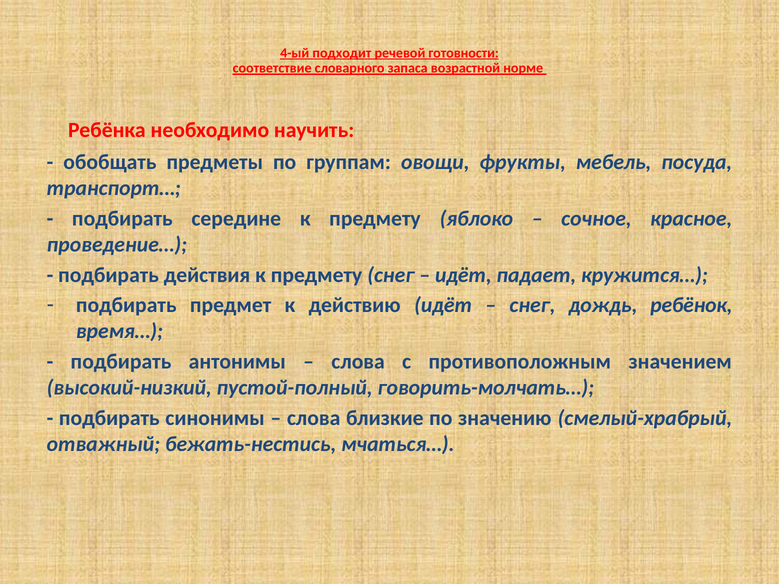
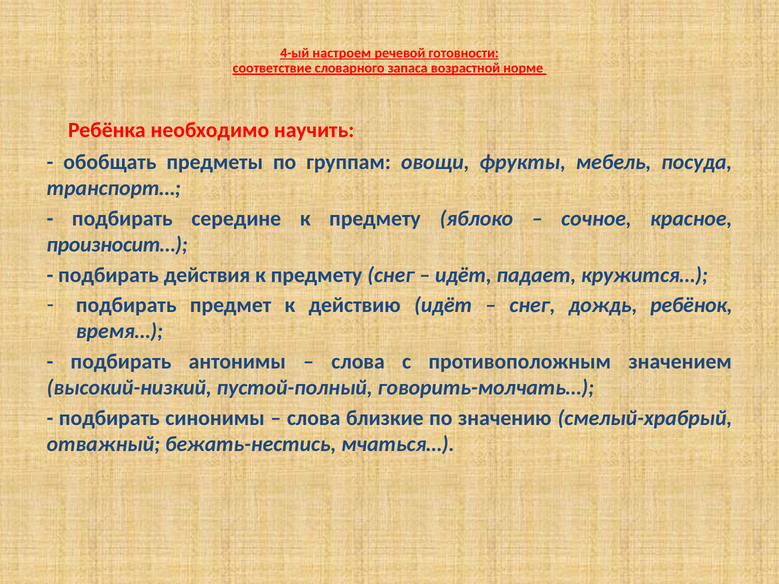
подходит: подходит -> настроем (342, 53)
проведение…: проведение… -> произносит… (117, 245)
